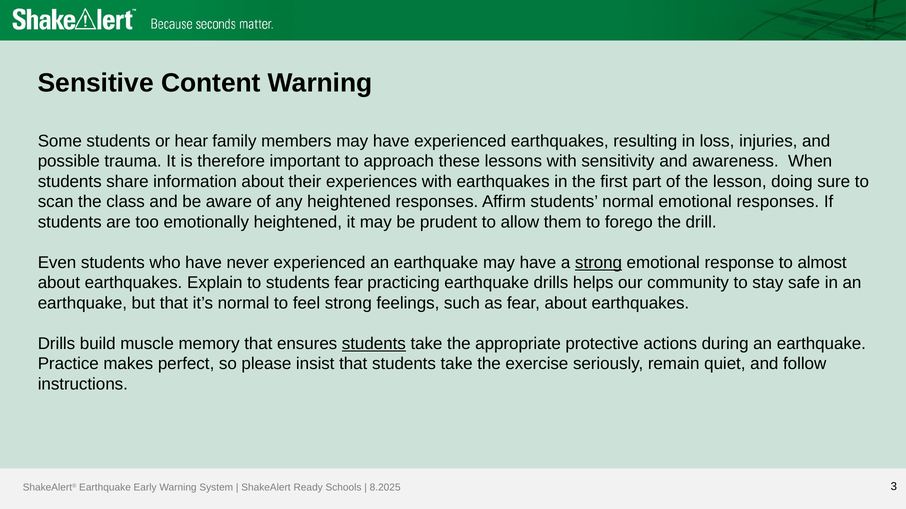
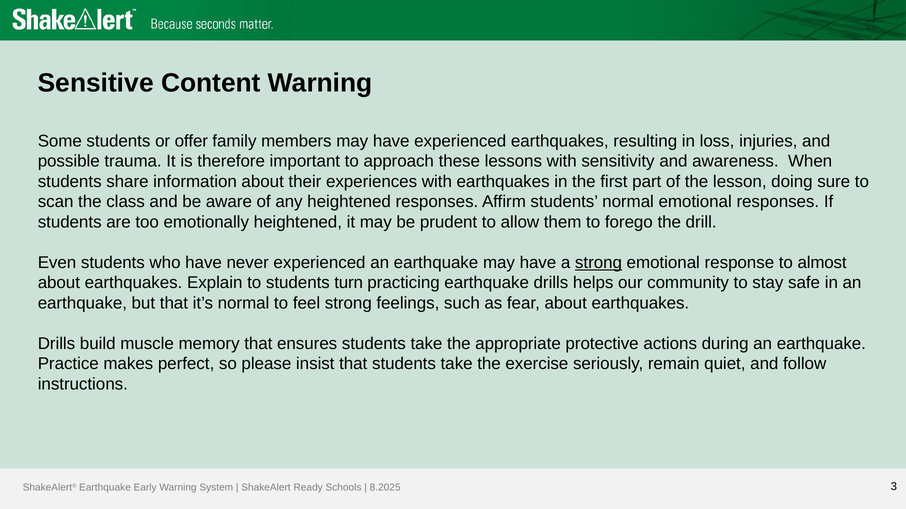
hear: hear -> offer (191, 141)
students fear: fear -> turn (349, 283)
students underline: present -> none (374, 344)
